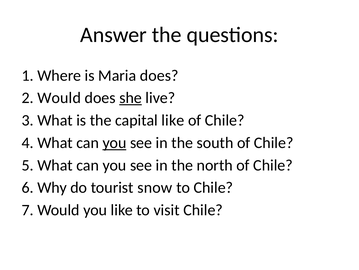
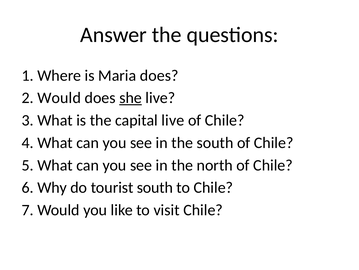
capital like: like -> live (173, 120)
you underline: present -> none (114, 142)
tourist snow: snow -> south (155, 187)
